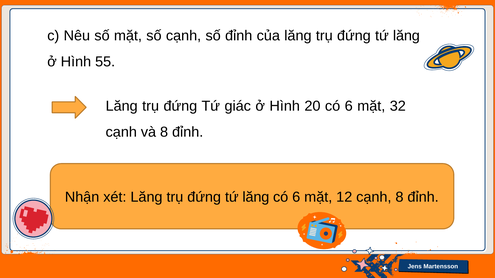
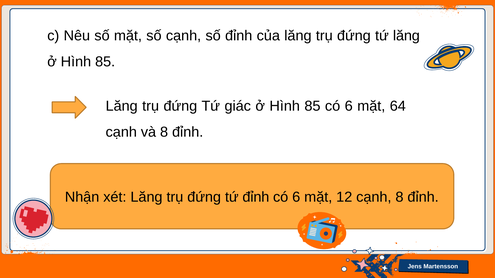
55: 55 -> 85 (105, 62)
giác ở Hình 20: 20 -> 85 (312, 106)
32: 32 -> 64 (398, 106)
lăng: lăng -> đỉnh (256, 198)
